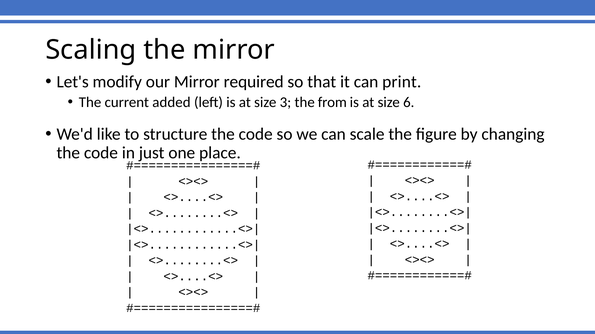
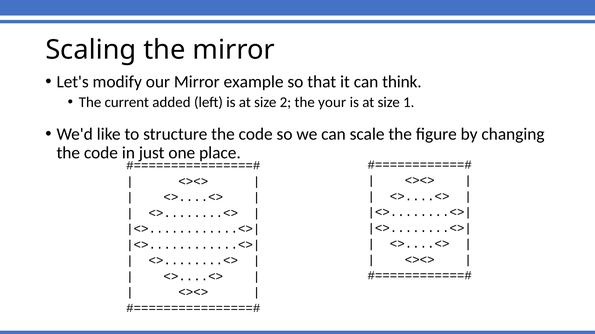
required: required -> example (254, 82)
print: print -> think (402, 82)
3: 3 -> 2 (285, 102)
from: from -> your (332, 102)
6: 6 -> 1 (409, 102)
